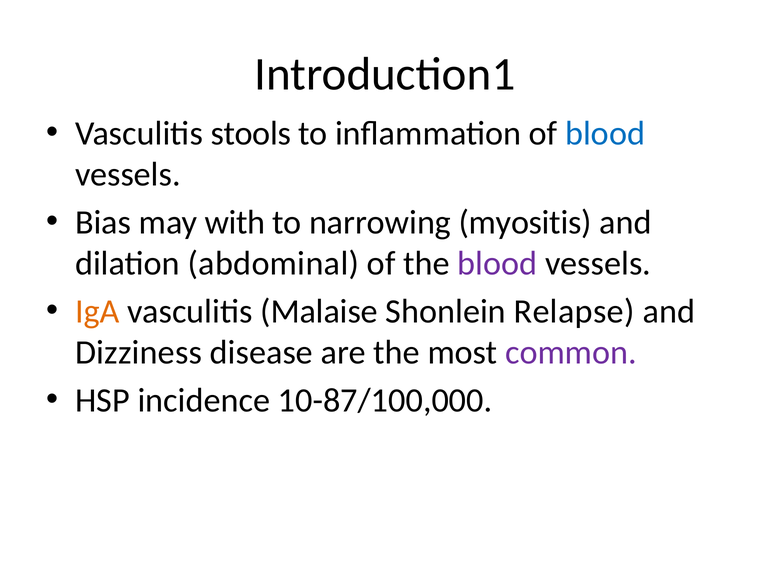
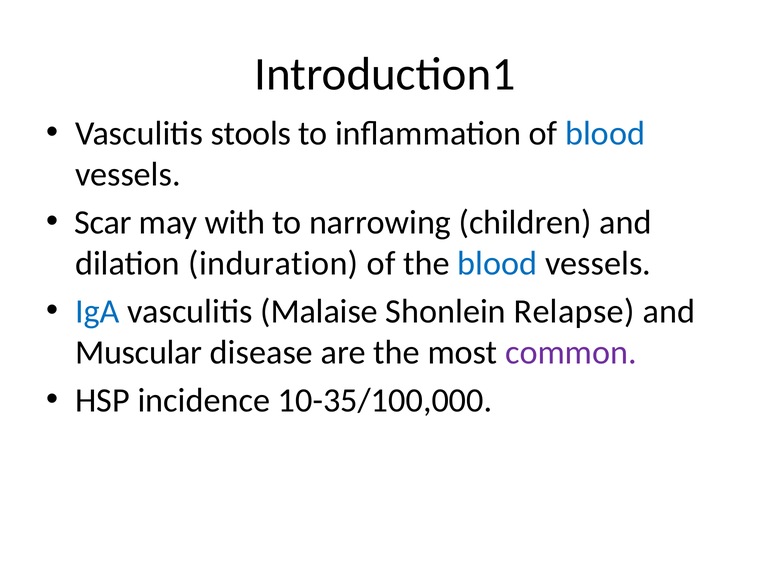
Bias: Bias -> Scar (103, 223)
myositis: myositis -> children (525, 223)
abdominal: abdominal -> induration (273, 264)
blood colour: purple -> blue (497, 264)
IgA colour: orange -> blue (97, 312)
Dizziness: Dizziness -> Muscular (139, 353)
10-87/100,000: 10-87/100,000 -> 10-35/100,000 (385, 401)
